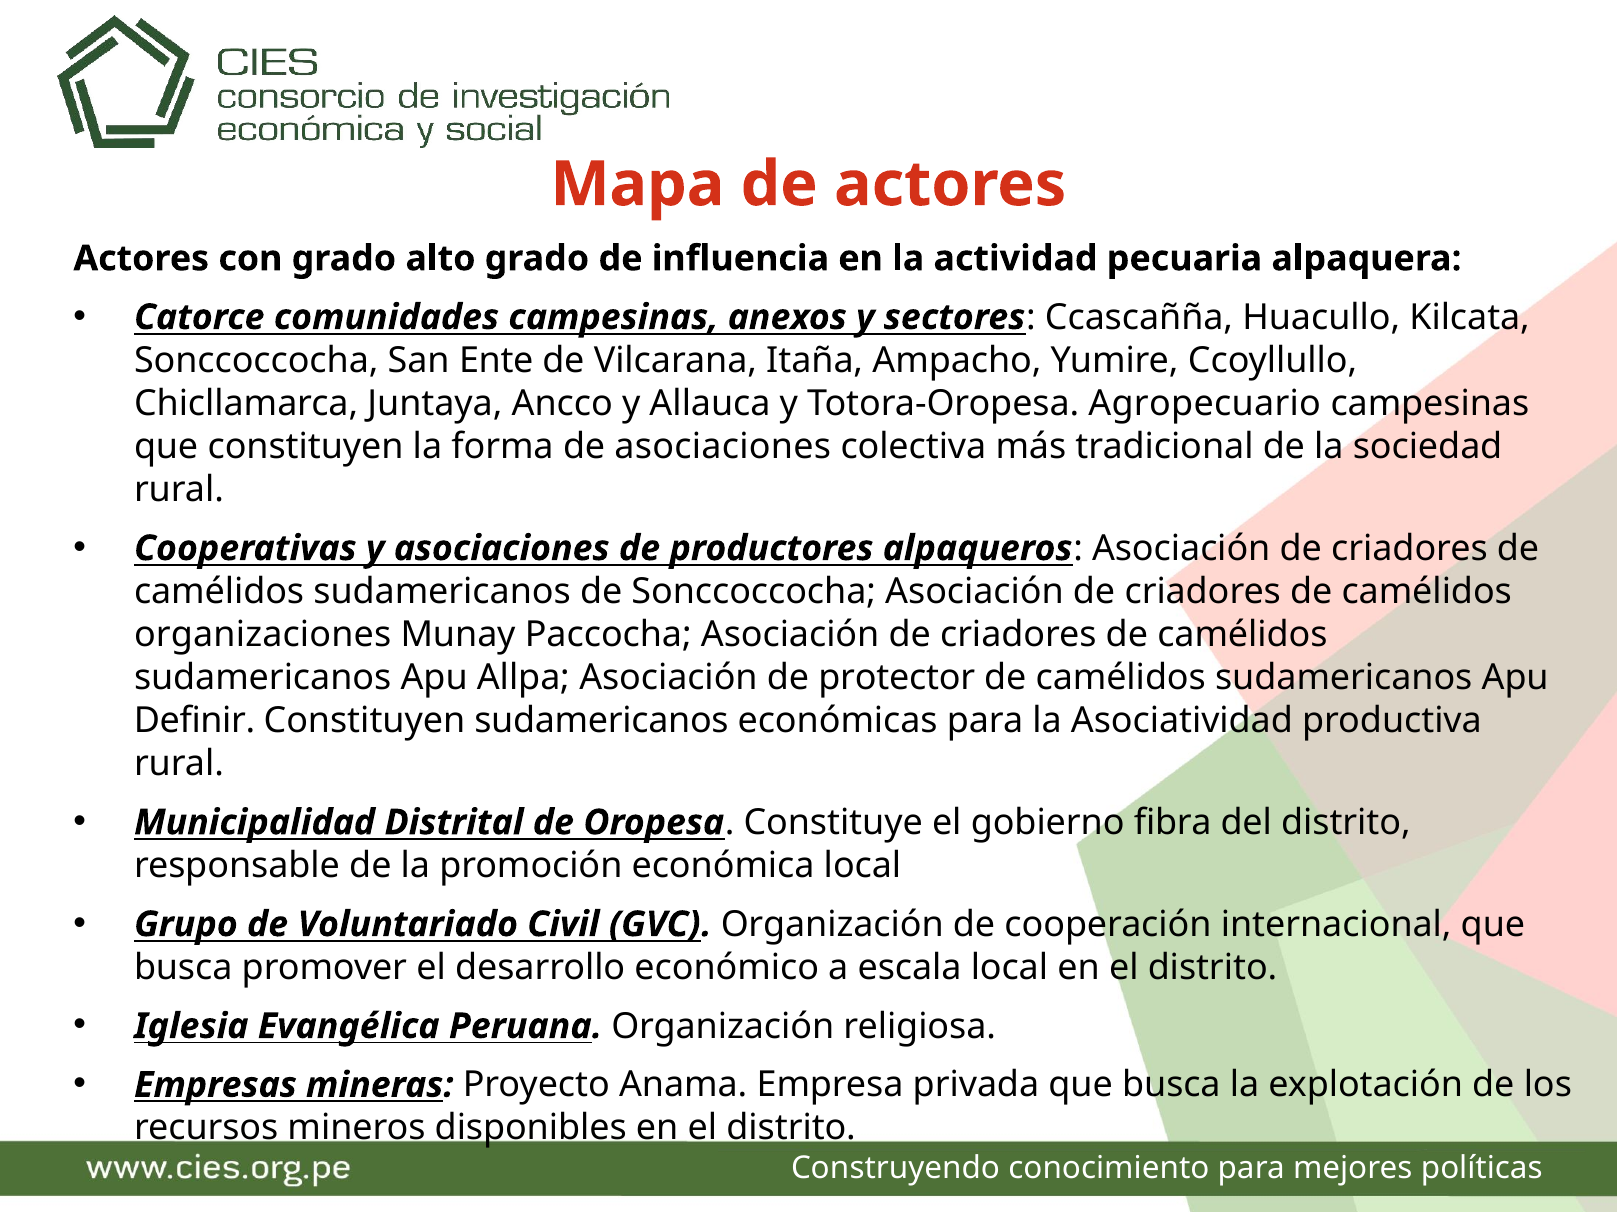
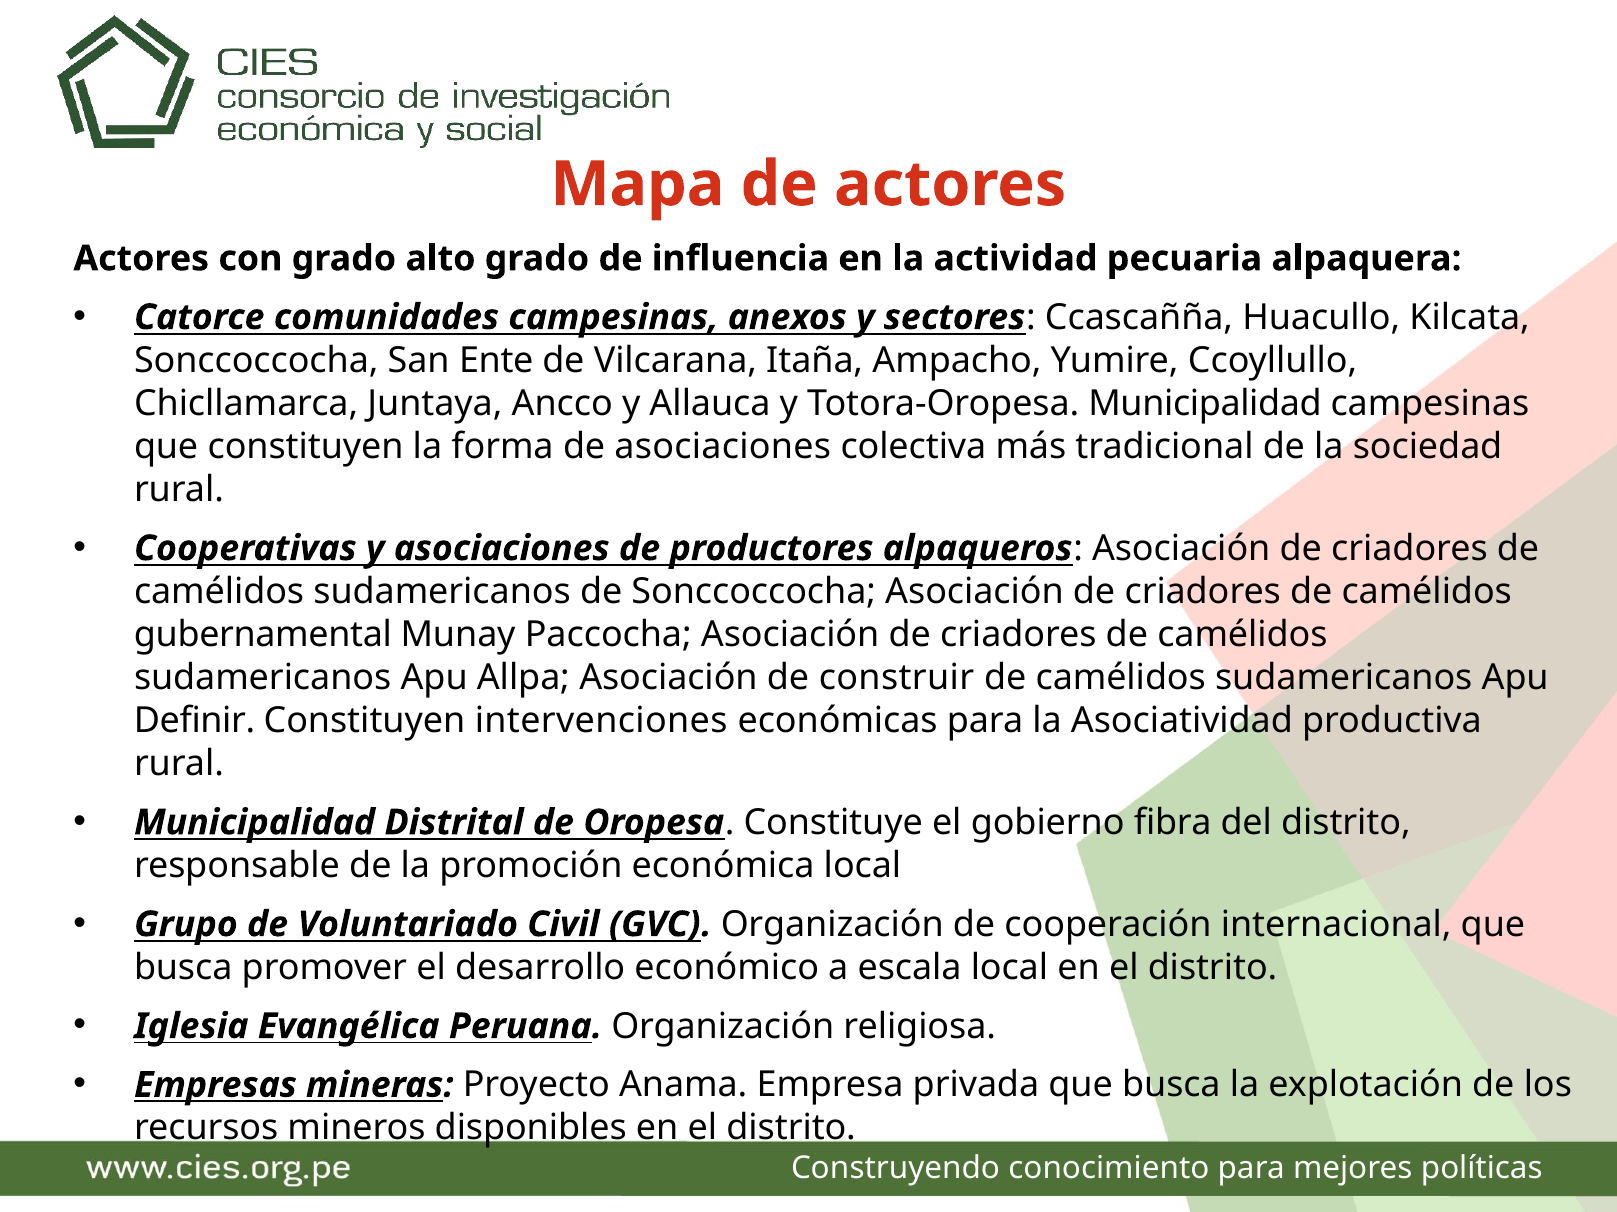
Totora-Oropesa Agropecuario: Agropecuario -> Municipalidad (1205, 404)
organizaciones: organizaciones -> gubernamental (263, 635)
protector: protector -> construir (896, 678)
Constituyen sudamericanos: sudamericanos -> intervenciones (601, 721)
